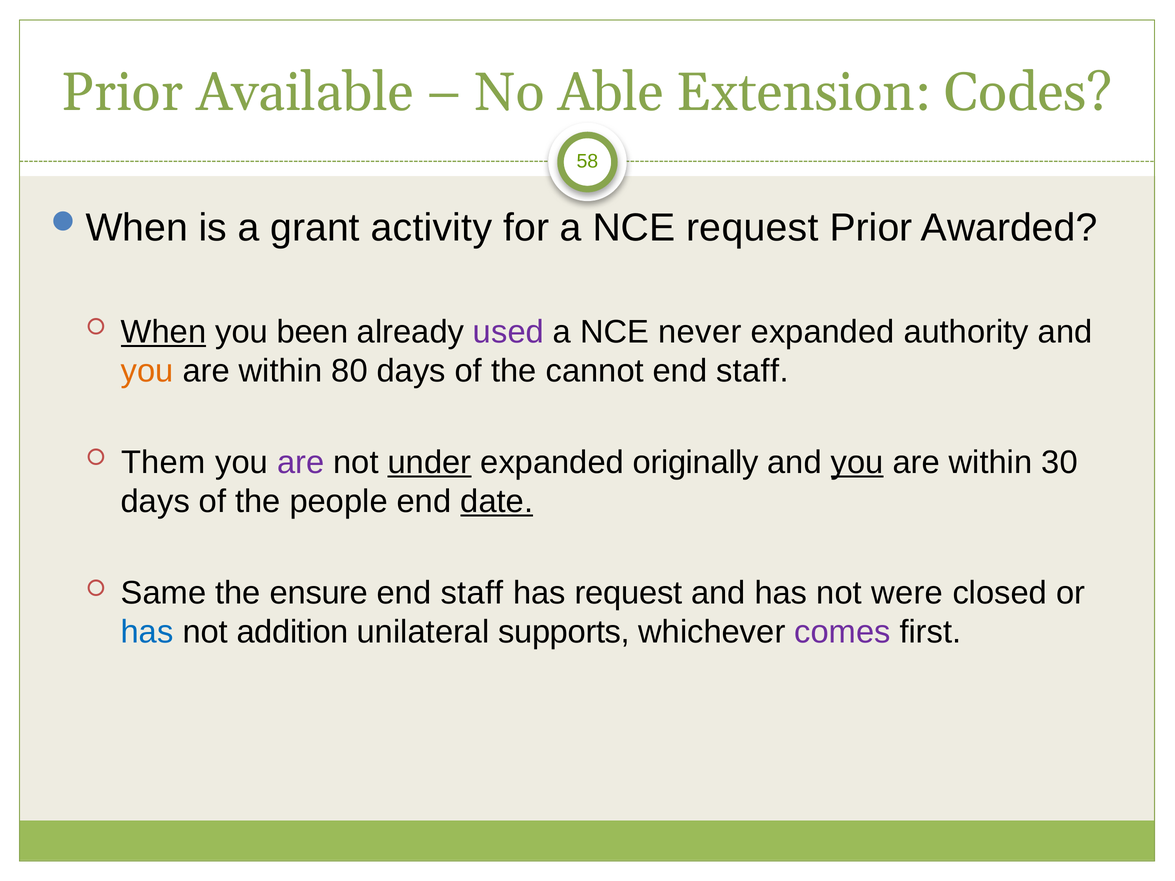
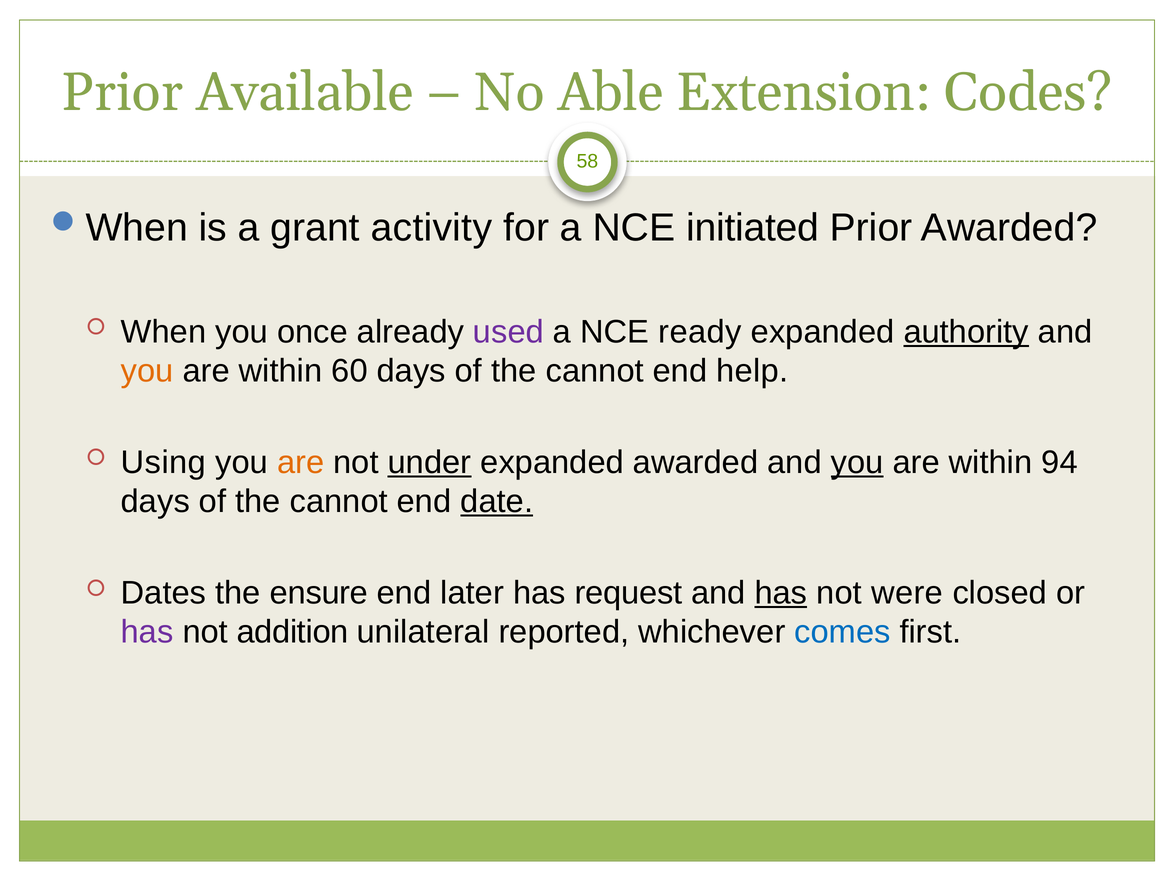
NCE request: request -> initiated (753, 228)
When underline: present -> none (164, 332)
been: been -> once (312, 332)
never: never -> ready (700, 332)
authority underline: none -> present (966, 332)
80: 80 -> 60 (350, 371)
staff: staff -> help (752, 371)
Them: Them -> Using (163, 463)
are colour: purple -> orange (301, 463)
expanded originally: originally -> awarded (696, 463)
30: 30 -> 94 (1060, 463)
people: people -> cannot (339, 502)
Same: Same -> Dates (164, 593)
staff: staff -> later (472, 593)
has underline: none -> present (781, 593)
has colour: blue -> purple (147, 632)
supports: supports -> reported (564, 632)
comes colour: purple -> blue (843, 632)
